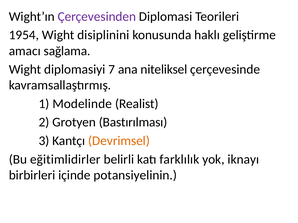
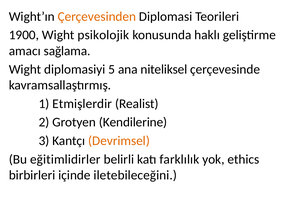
Çerçevesinden colour: purple -> orange (97, 17)
1954: 1954 -> 1900 (24, 35)
disiplinini: disiplinini -> psikolojik (103, 35)
7: 7 -> 5 (112, 70)
Modelinde: Modelinde -> Etmişlerdir (82, 104)
Bastırılması: Bastırılması -> Kendilerine (133, 123)
iknayı: iknayı -> ethics (243, 160)
potansiyelinin: potansiyelinin -> iletebileceğini (135, 175)
